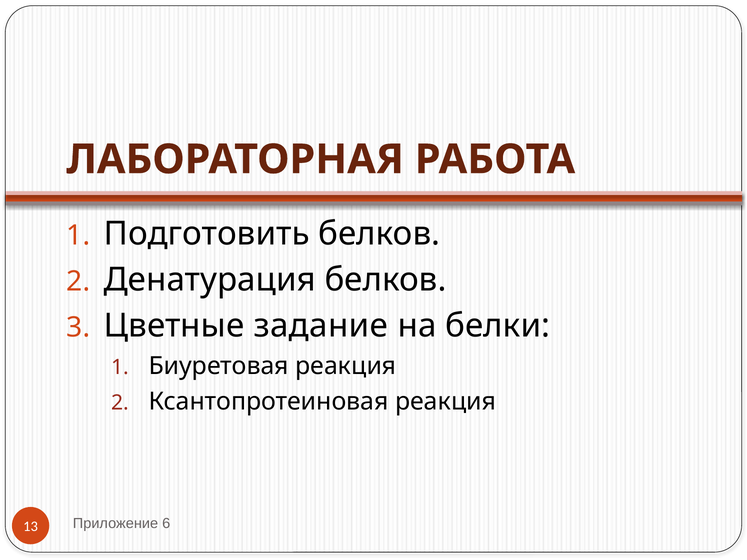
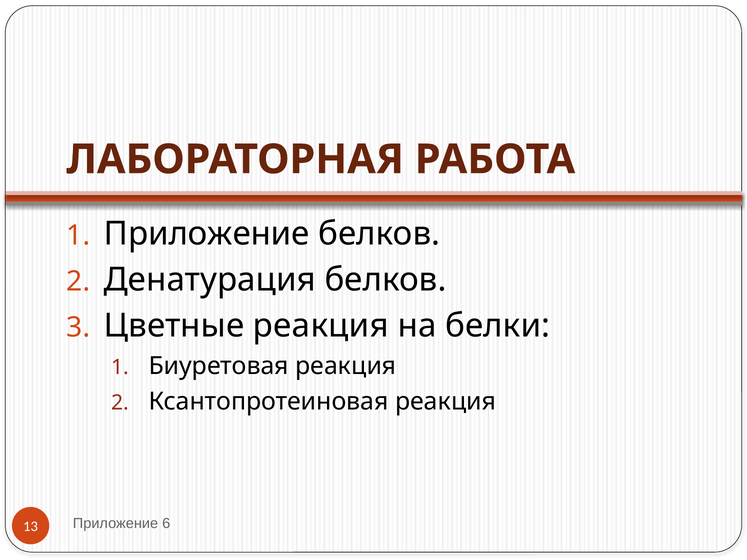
Подготовить: Подготовить -> Приложение (207, 234)
Цветные задание: задание -> реакция (321, 326)
